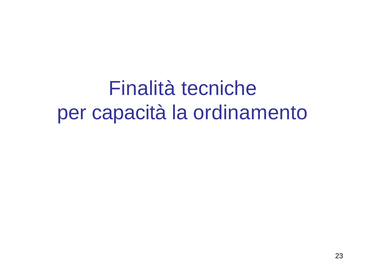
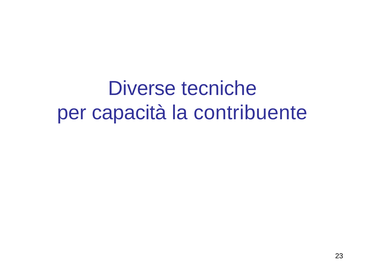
Finalità: Finalità -> Diverse (142, 88)
ordinamento: ordinamento -> contribuente (250, 113)
